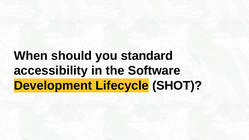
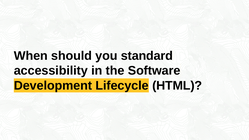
SHOT: SHOT -> HTML (177, 86)
